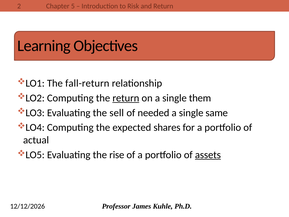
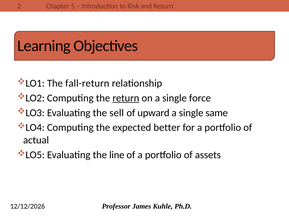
them: them -> force (200, 98)
needed: needed -> upward (153, 113)
shares: shares -> better (167, 127)
rise: rise -> line (117, 155)
assets underline: present -> none (208, 155)
